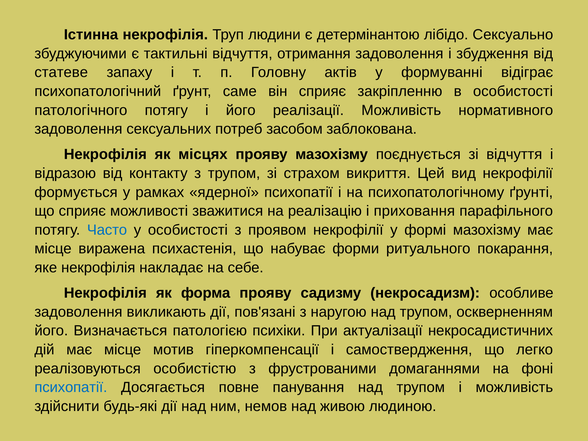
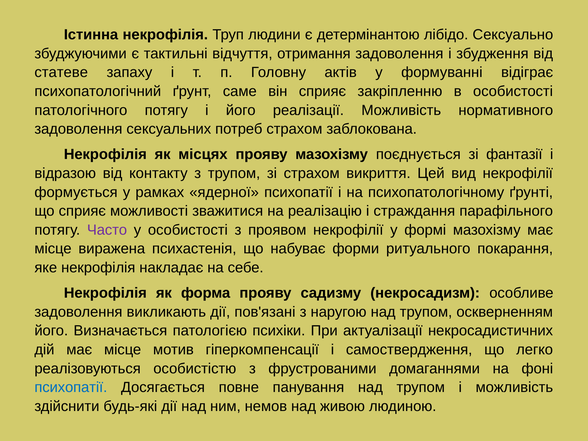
потреб засобом: засобом -> страхом (294, 129)
зі відчуття: відчуття -> фантазії (514, 154)
приховання: приховання -> страждання (414, 211)
Часто colour: blue -> purple (107, 230)
